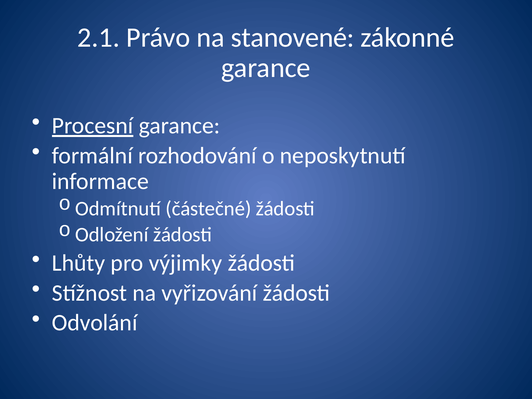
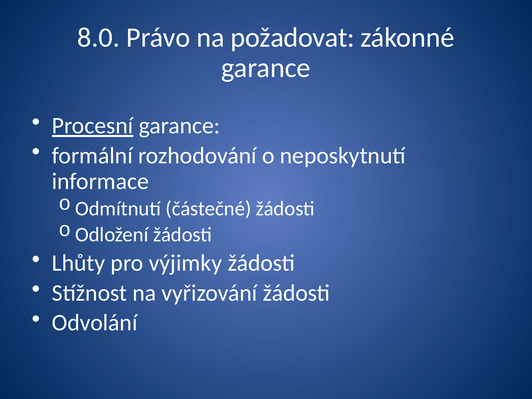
2.1: 2.1 -> 8.0 (99, 38)
stanovené: stanovené -> požadovat (293, 38)
